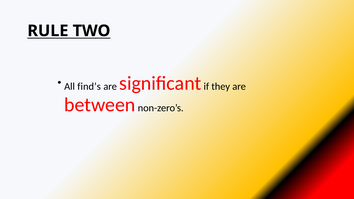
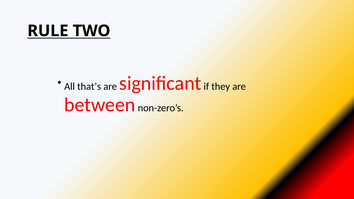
find’s: find’s -> that’s (89, 87)
